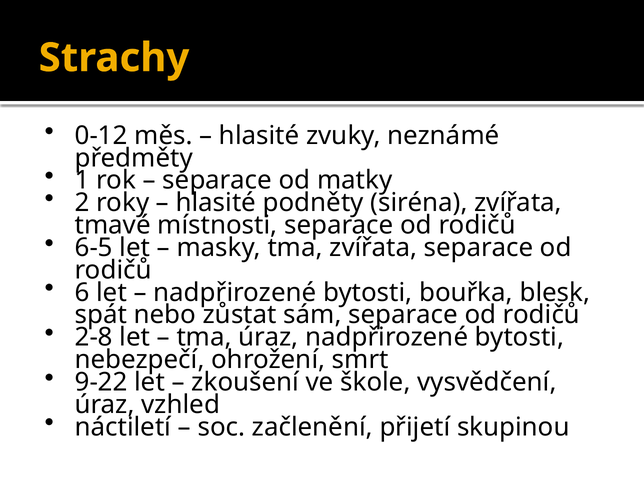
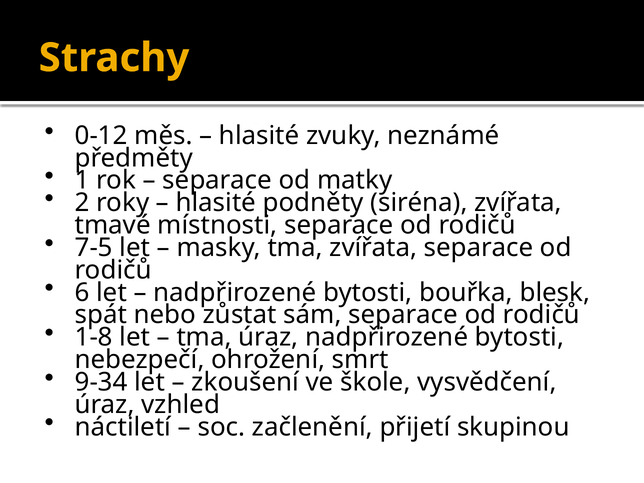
6-5: 6-5 -> 7-5 (94, 248)
2-8: 2-8 -> 1-8 (94, 337)
9-22: 9-22 -> 9-34 (101, 382)
